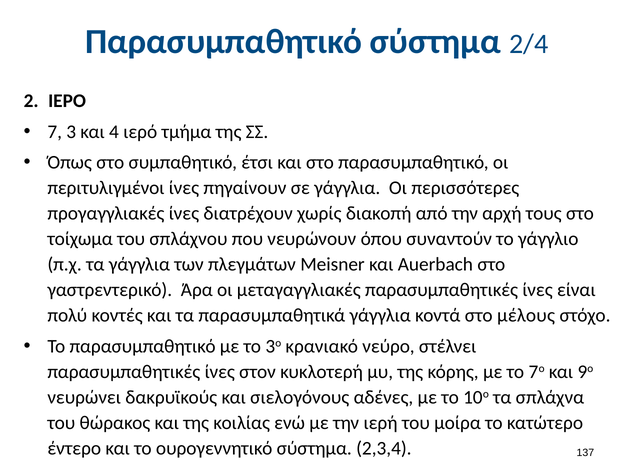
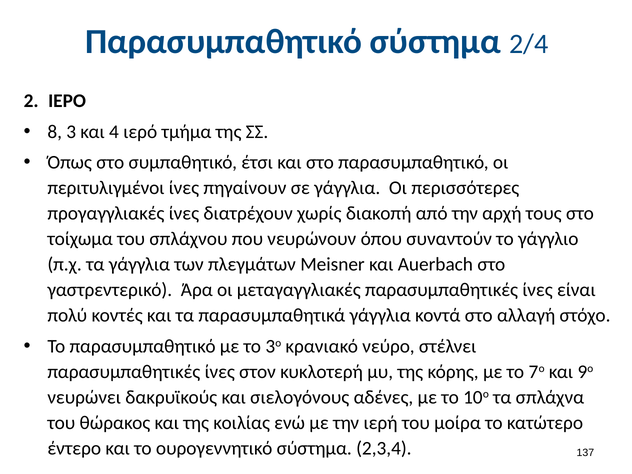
7: 7 -> 8 (55, 132)
μέλους: μέλους -> αλλαγή (526, 316)
